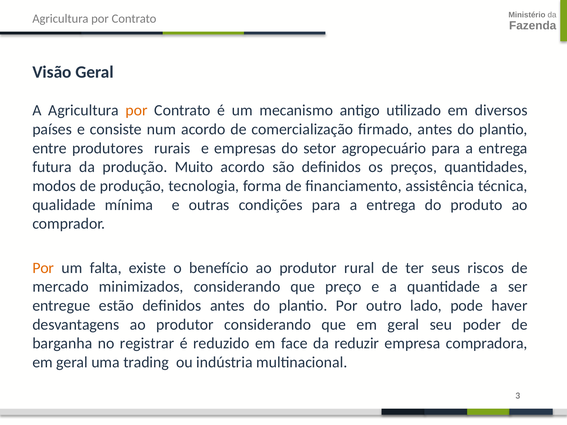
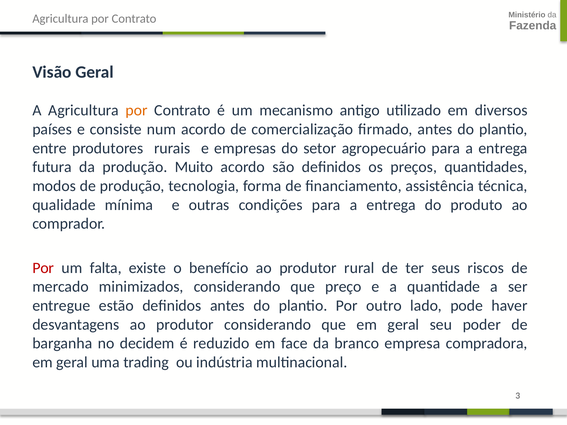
Por colour: orange -> red (43, 268)
registrar: registrar -> decidem (147, 344)
reduzir: reduzir -> branco (357, 344)
